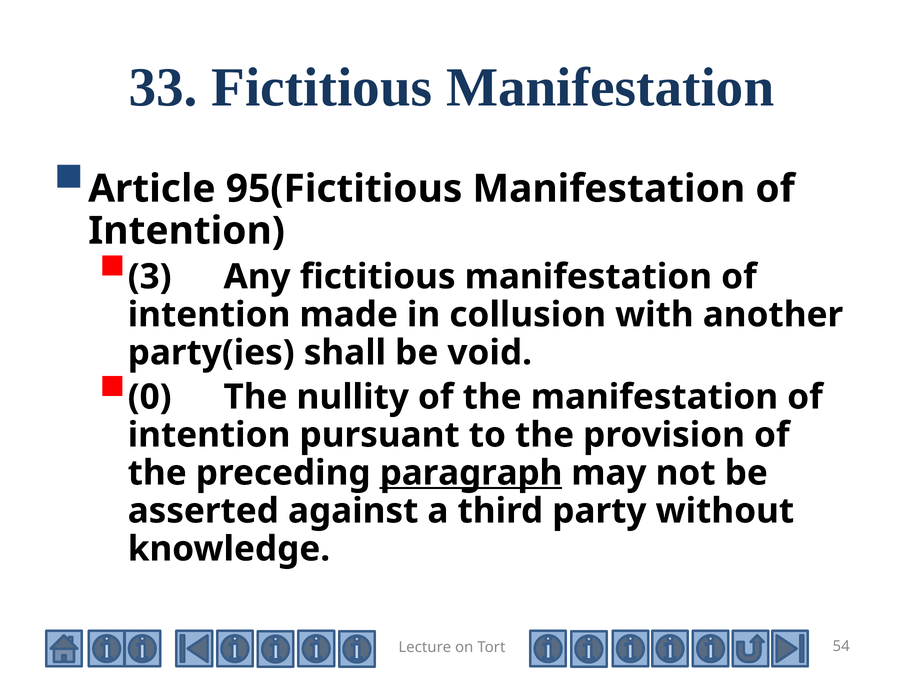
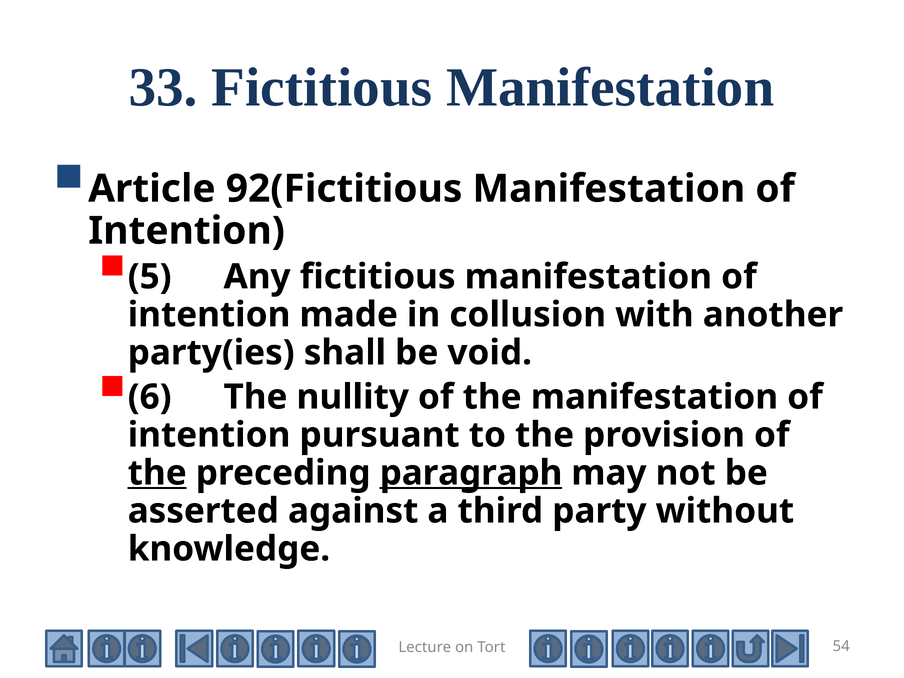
95(Fictitious: 95(Fictitious -> 92(Fictitious (344, 189)
3: 3 -> 5 (150, 277)
0: 0 -> 6 (150, 397)
the underline: none -> present (157, 473)
